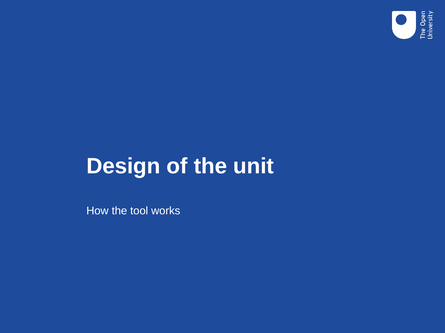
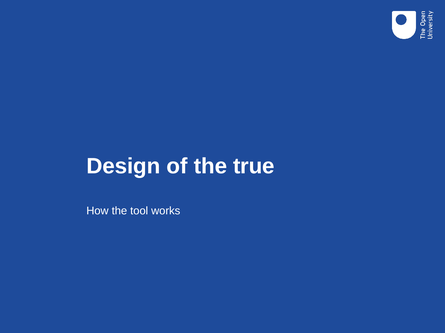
unit: unit -> true (254, 167)
